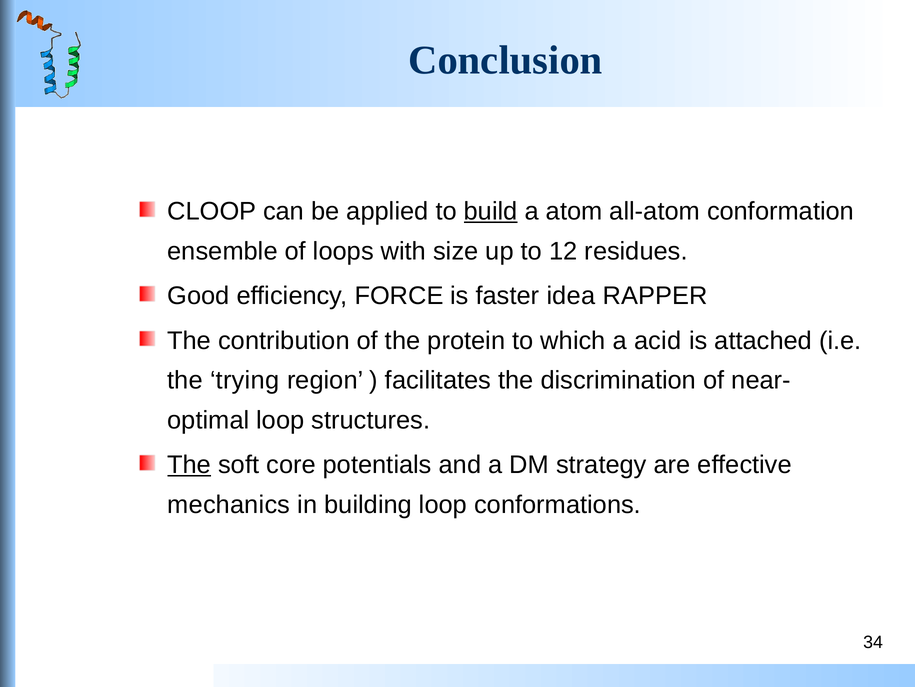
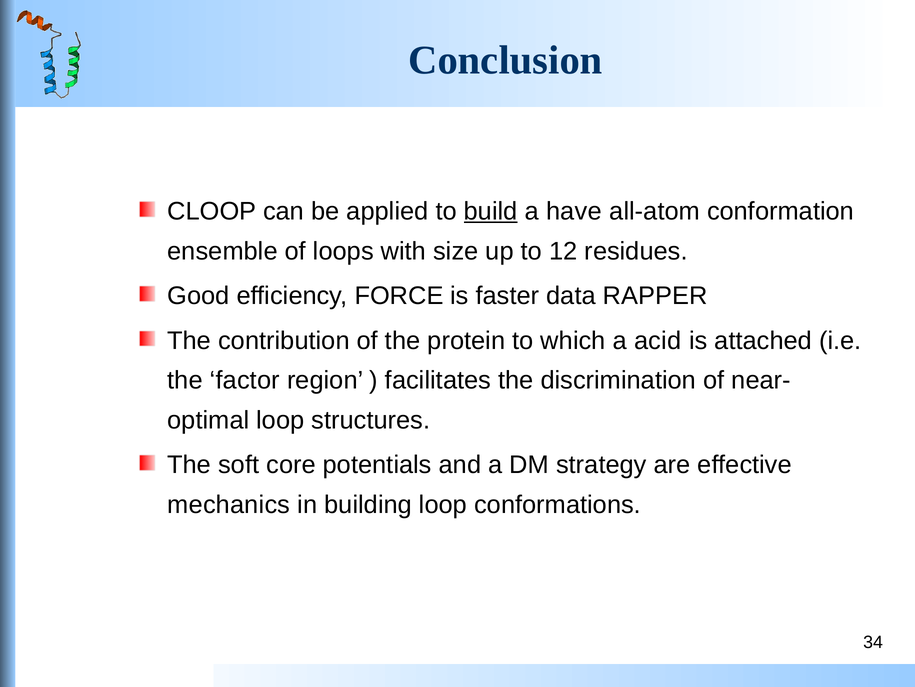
atom: atom -> have (574, 211)
idea: idea -> data (571, 296)
trying: trying -> factor (245, 380)
The underline: present -> none (189, 464)
